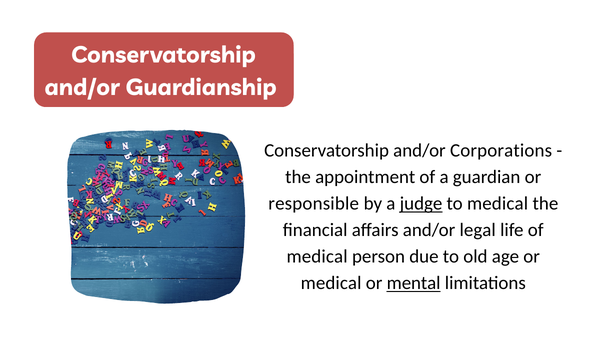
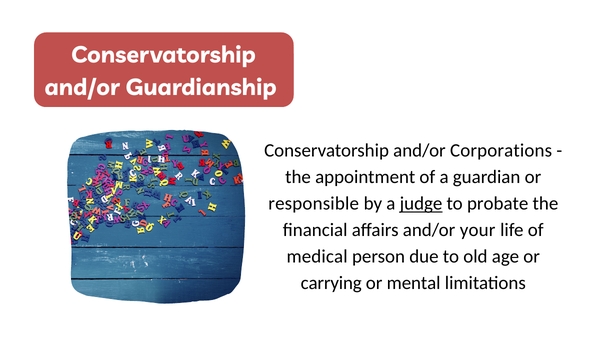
to medical: medical -> probate (498, 204)
legal: legal -> your (478, 230)
medical: medical -> carrying (331, 283)
mental underline: present -> none (414, 283)
